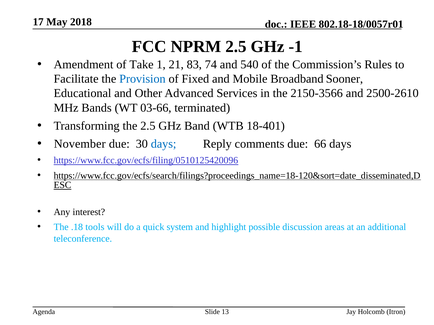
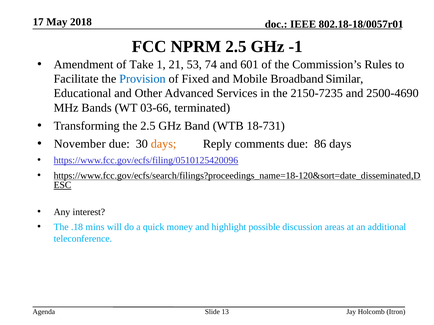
83: 83 -> 53 (194, 65)
540: 540 -> 601 (249, 65)
Sooner: Sooner -> Similar (345, 79)
2150-3566: 2150-3566 -> 2150-7235 (317, 93)
2500-2610: 2500-2610 -> 2500-4690 (392, 93)
18-401: 18-401 -> 18-731 (266, 126)
days colour: blue -> orange (164, 144)
66: 66 -> 86 (320, 144)
tools: tools -> mins (95, 227)
system: system -> money (180, 227)
